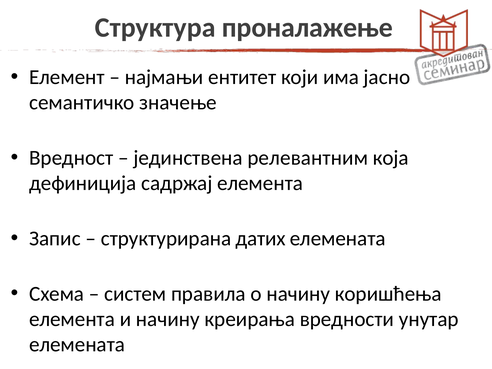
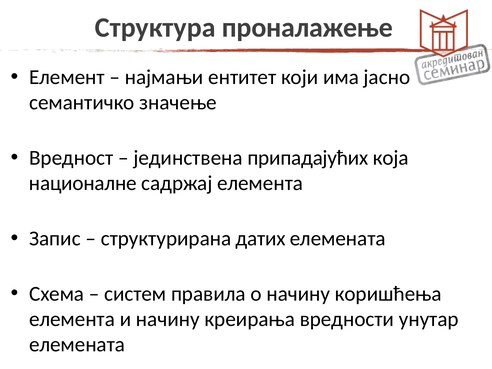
релевантним: релевантним -> припадајућих (308, 158)
дефиниција: дефиниција -> националне (83, 183)
